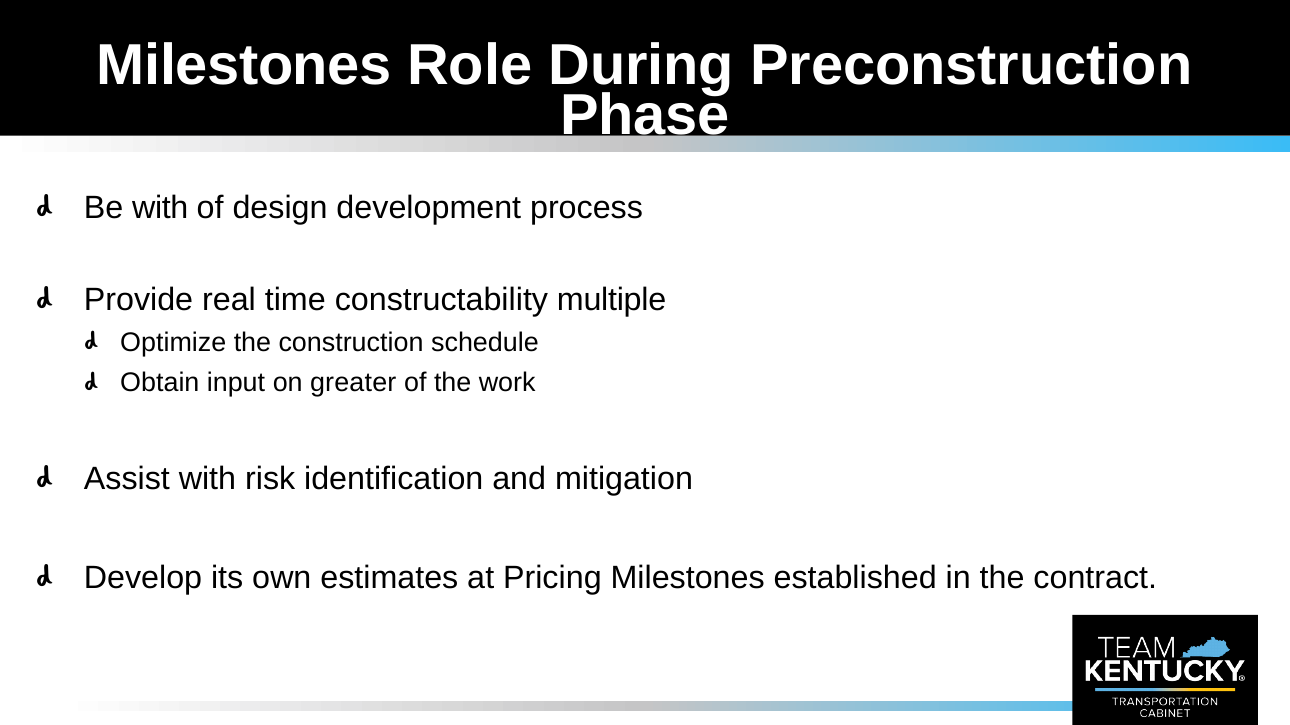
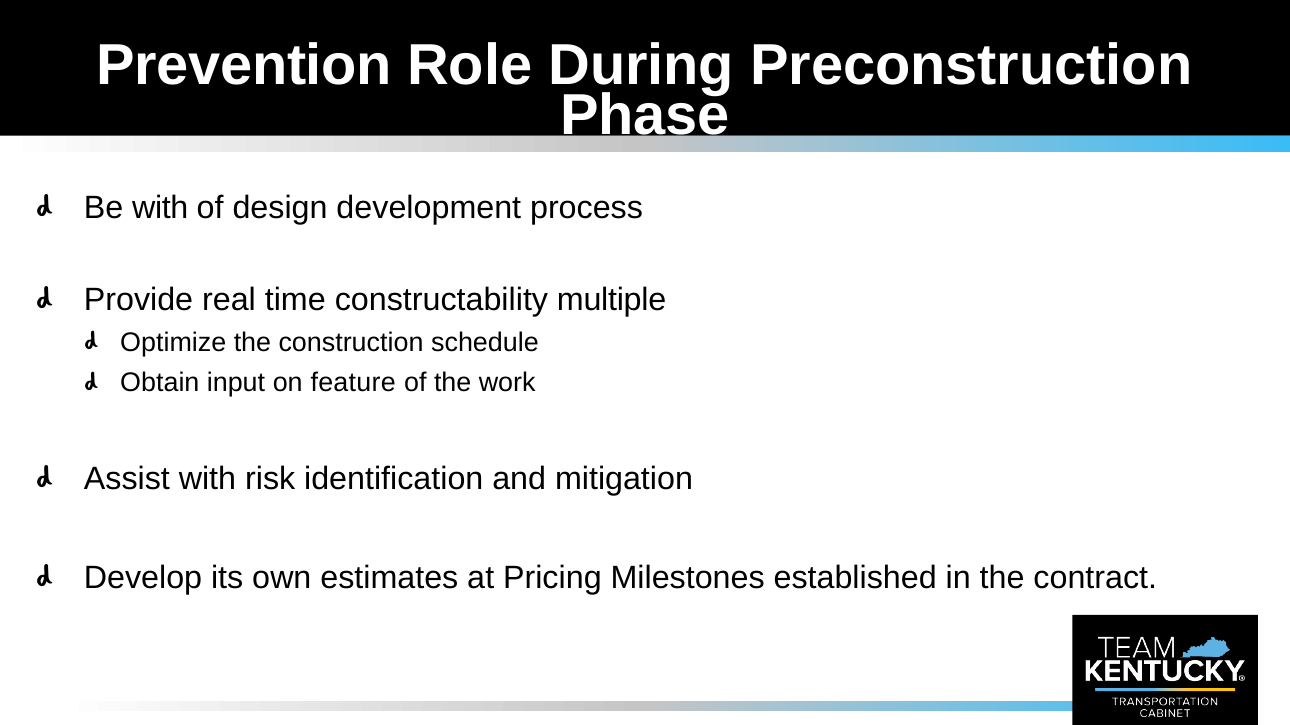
Milestones: Milestones -> Prevention (244, 66)
greater: greater -> feature (353, 383)
